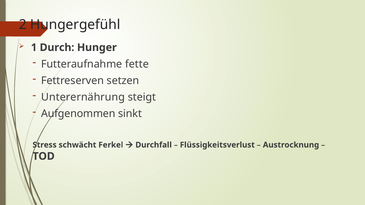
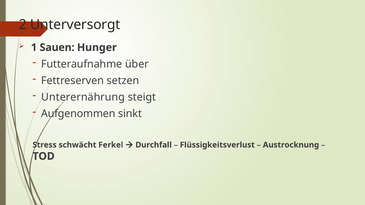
Hungergefühl: Hungergefühl -> Unterversorgt (75, 25)
Durch: Durch -> Sauen (57, 48)
fette: fette -> über (137, 64)
